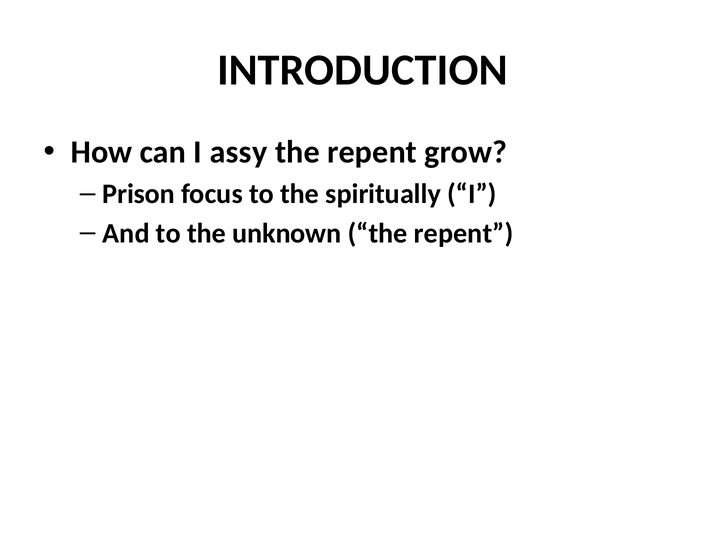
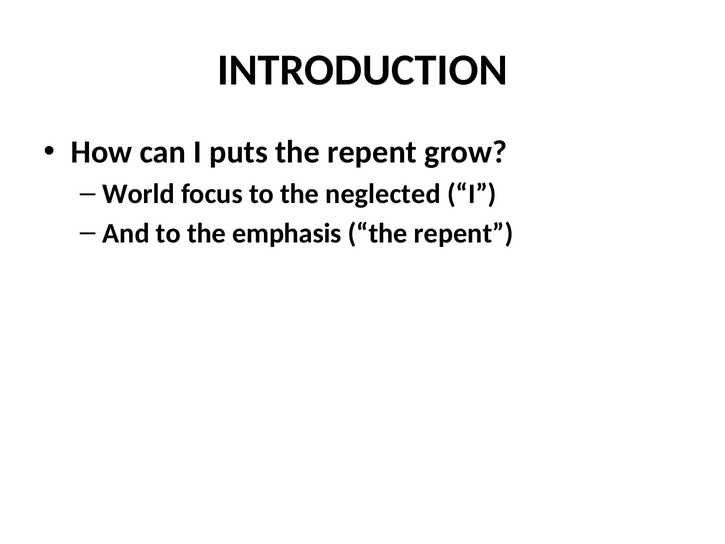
assy: assy -> puts (239, 152)
Prison: Prison -> World (139, 194)
spiritually: spiritually -> neglected (383, 194)
unknown: unknown -> emphasis (287, 233)
